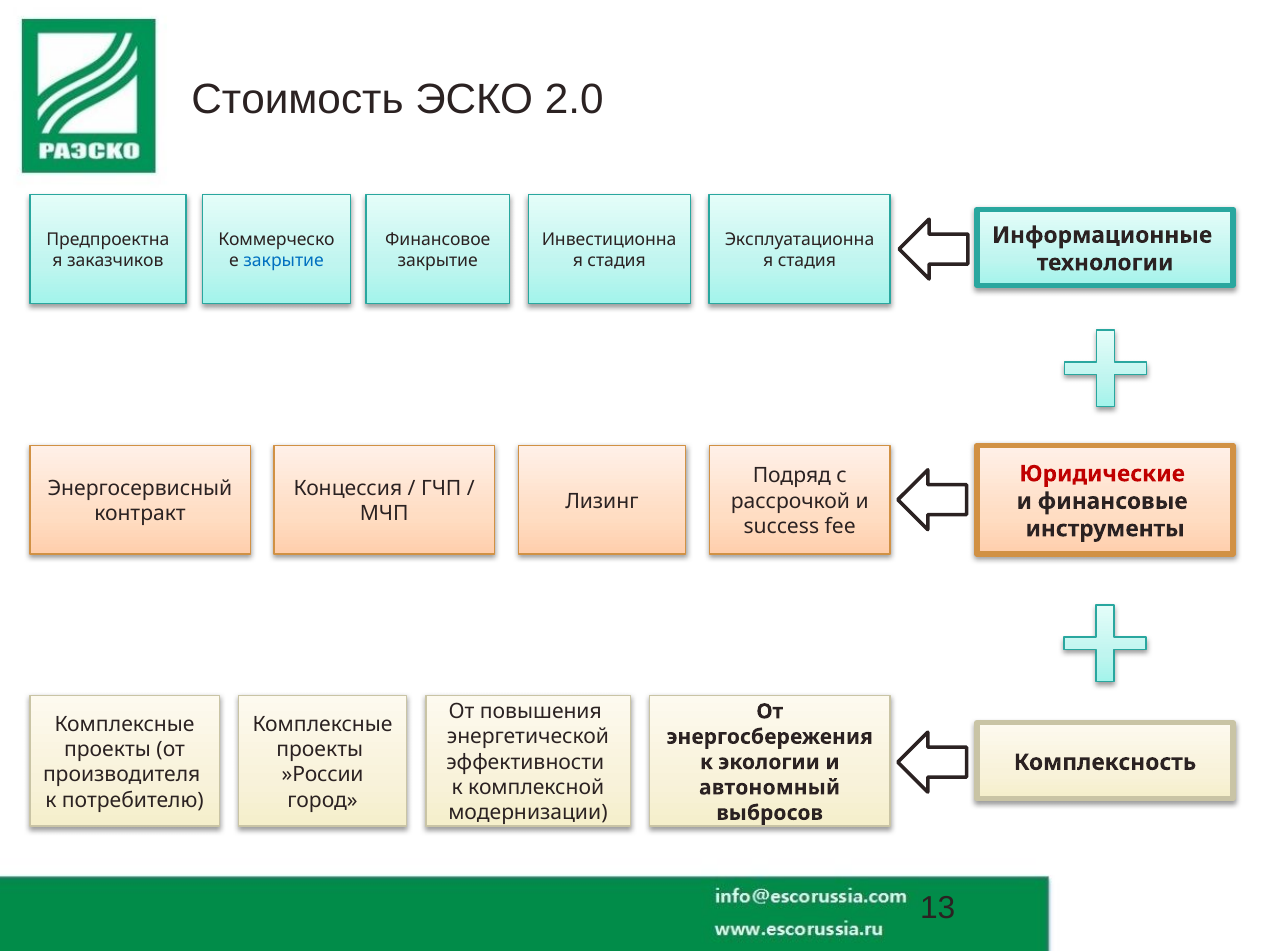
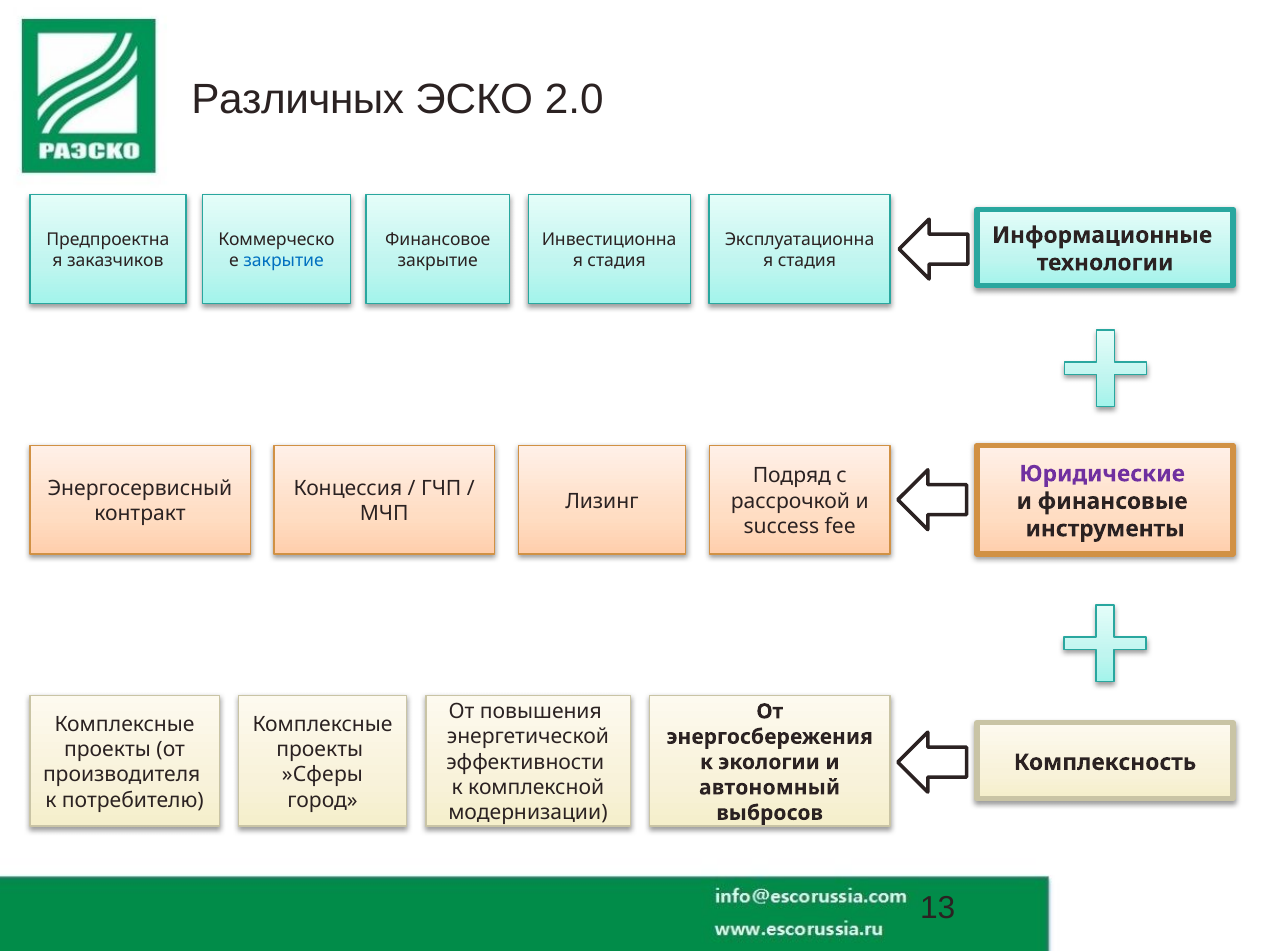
Стоимость: Стоимость -> Различных (298, 99)
Юридические colour: red -> purple (1102, 474)
»России: »России -> »Сферы (322, 775)
